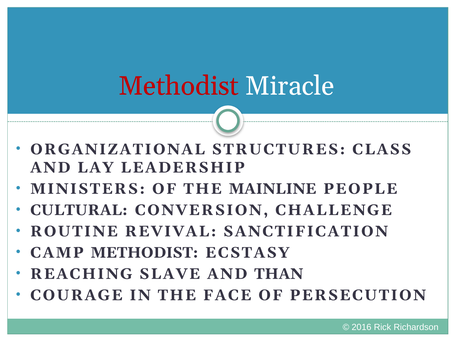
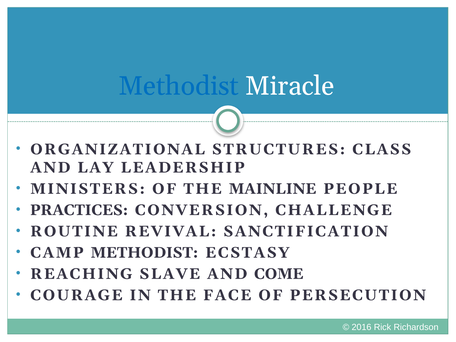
Methodist colour: red -> blue (179, 86)
CULTURAL: CULTURAL -> PRACTICES (79, 210)
THAN: THAN -> COME (279, 274)
